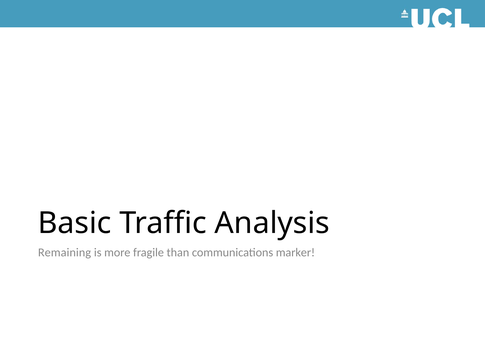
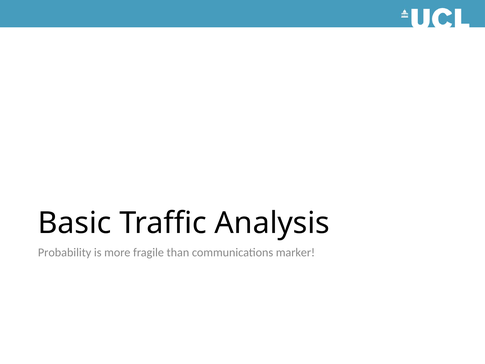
Remaining: Remaining -> Probability (65, 252)
